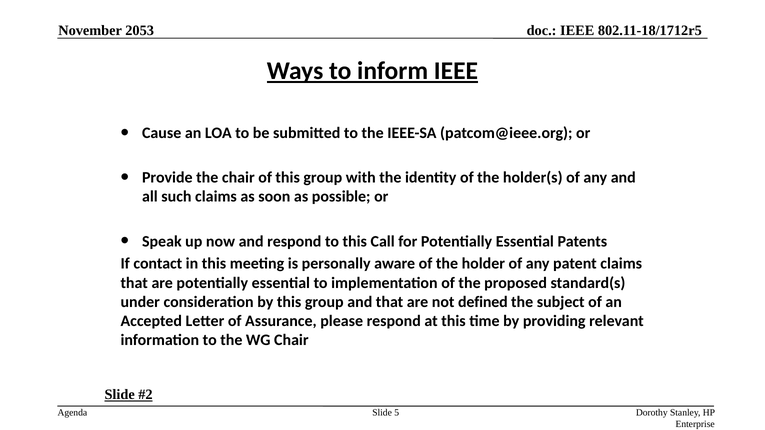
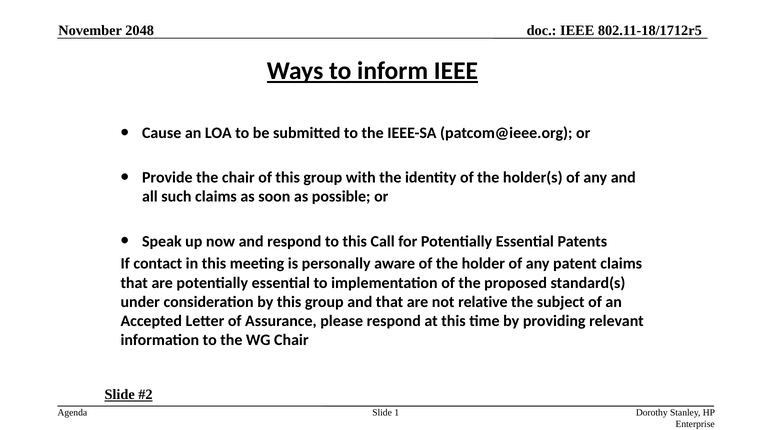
2053: 2053 -> 2048 (140, 31)
defined: defined -> relative (483, 302)
5: 5 -> 1 (397, 413)
